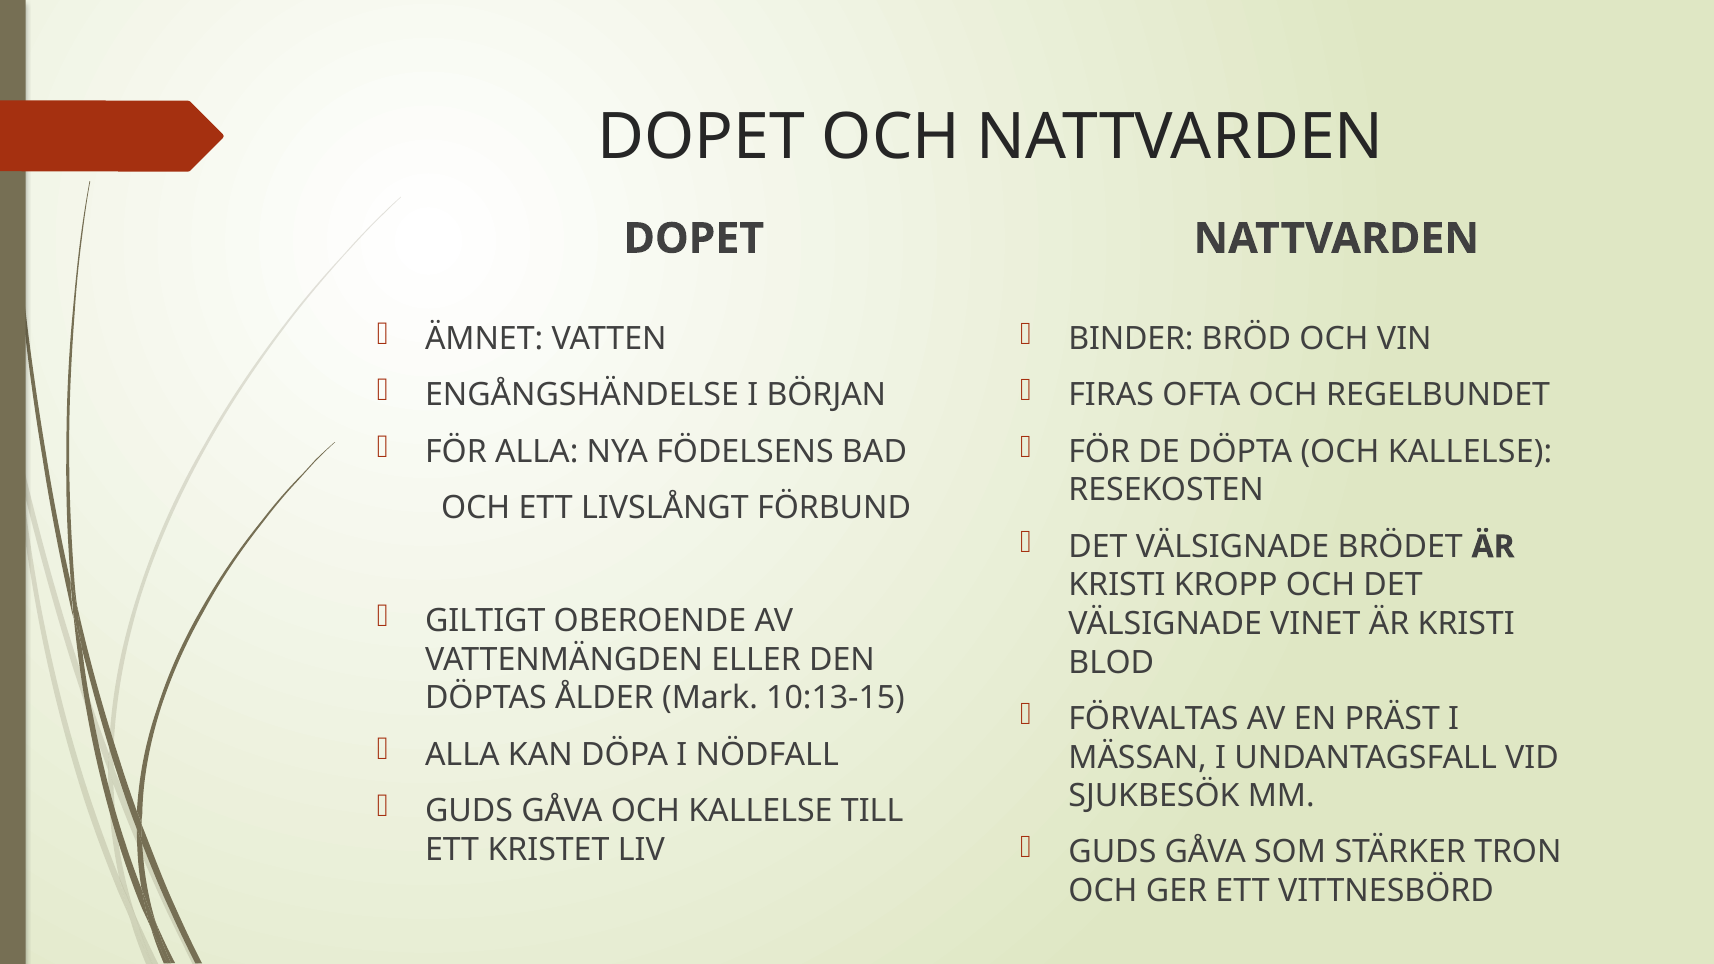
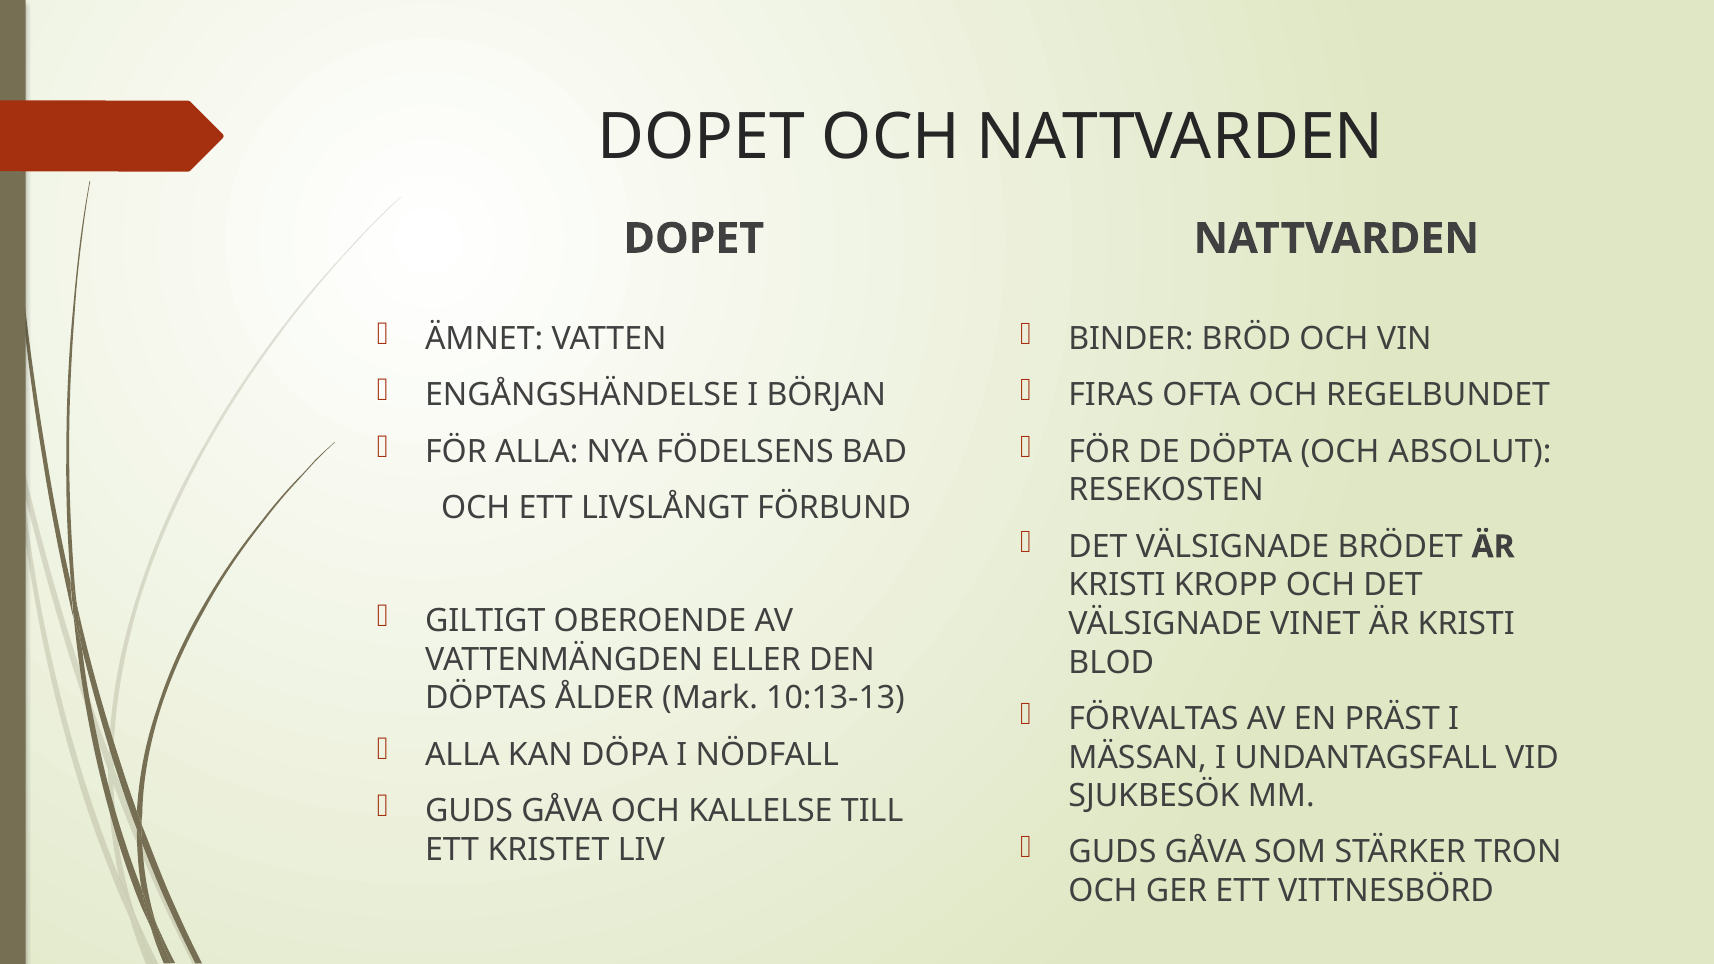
DÖPTA OCH KALLELSE: KALLELSE -> ABSOLUT (1470, 452)
10:13-15: 10:13-15 -> 10:13-13 (836, 698)
